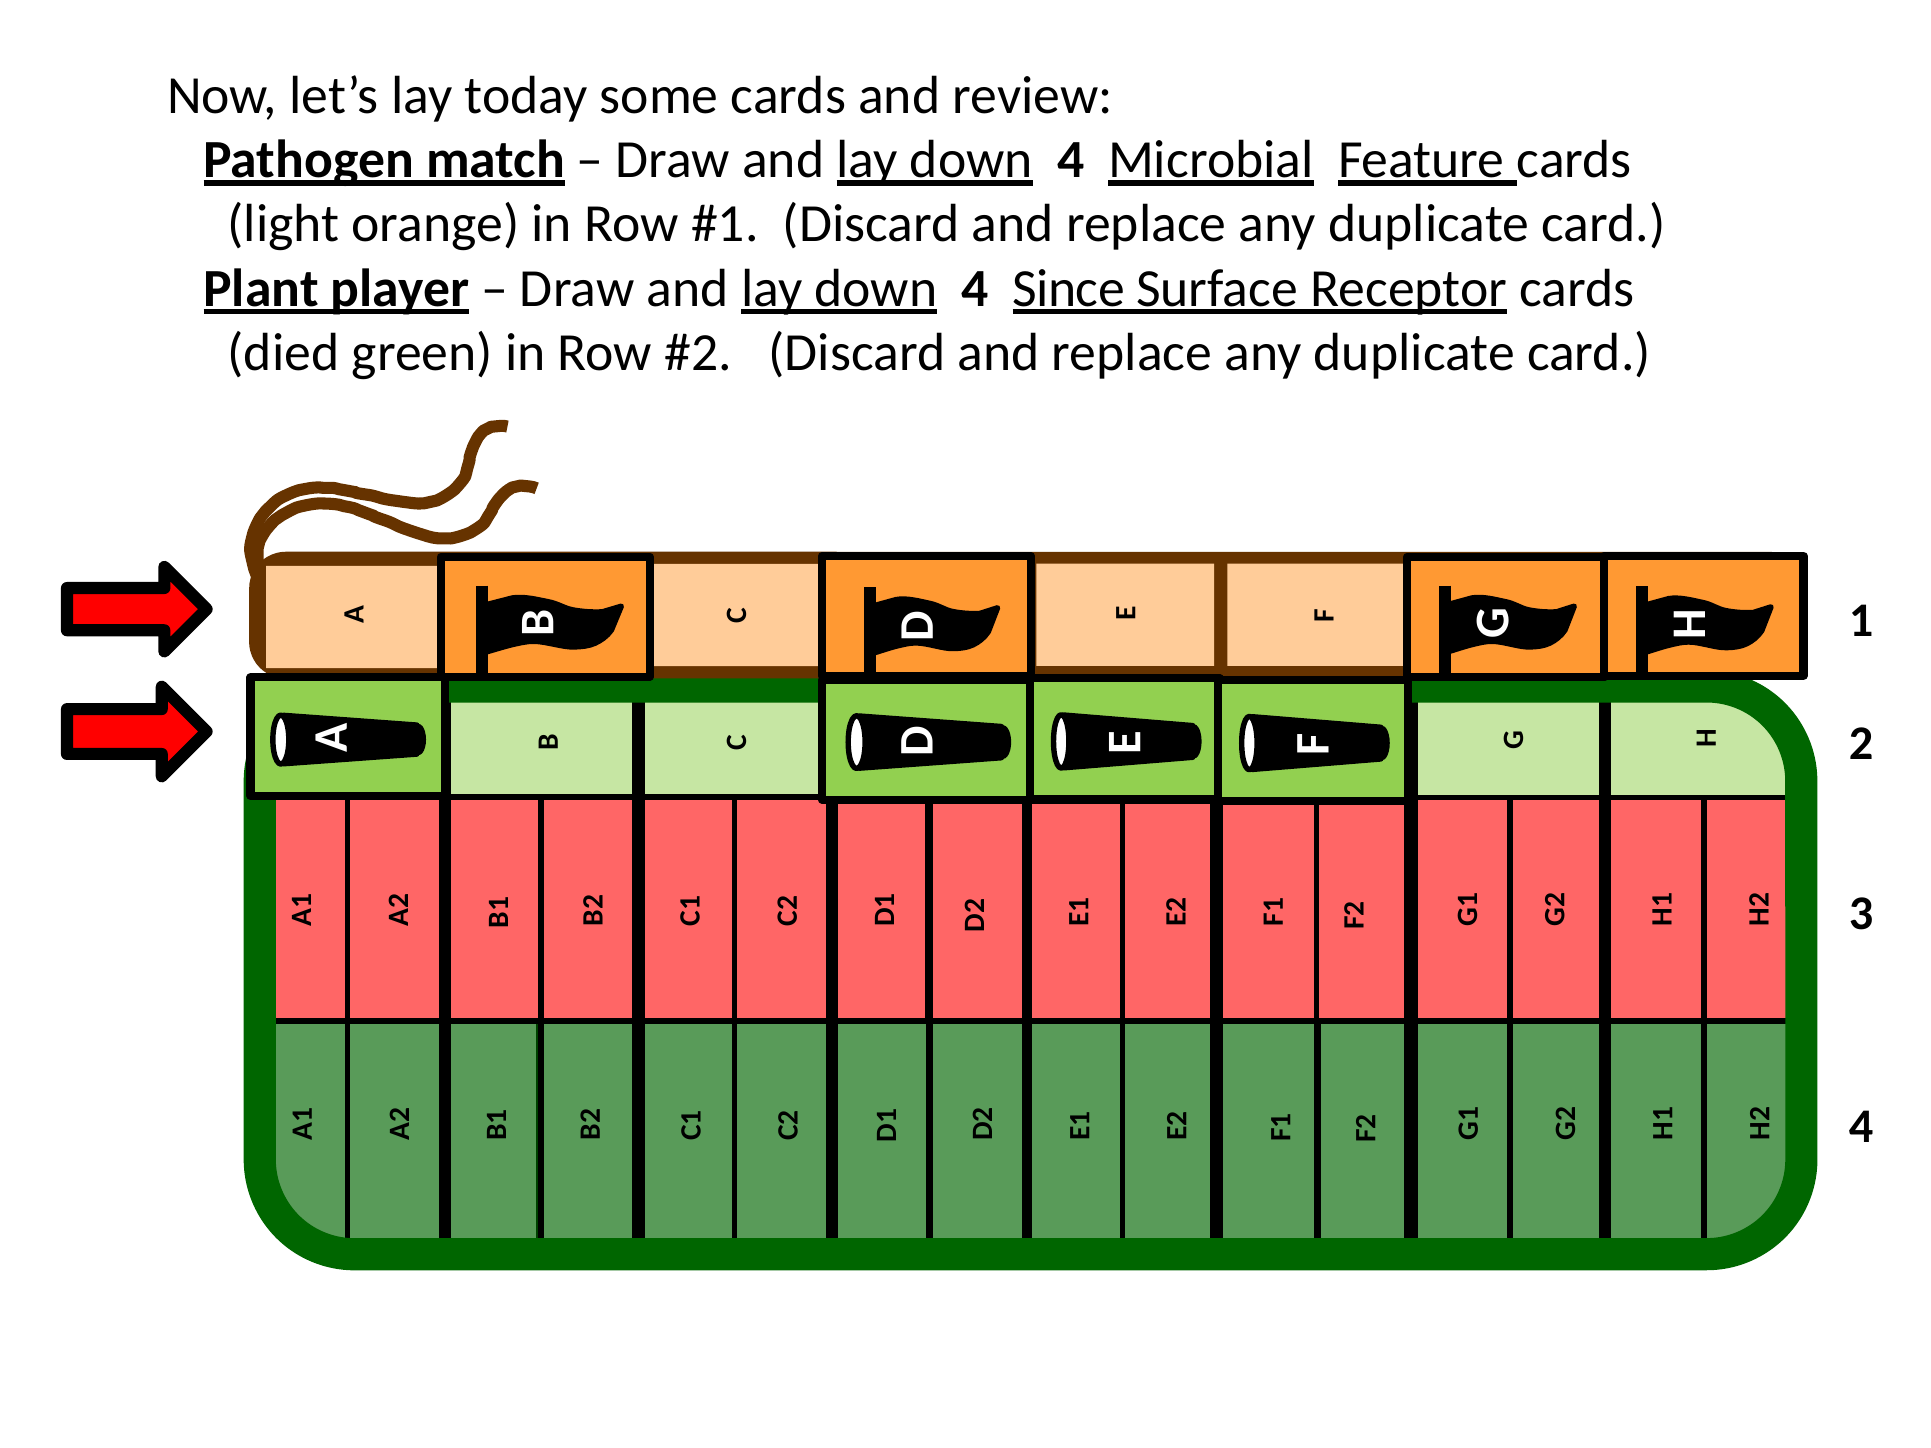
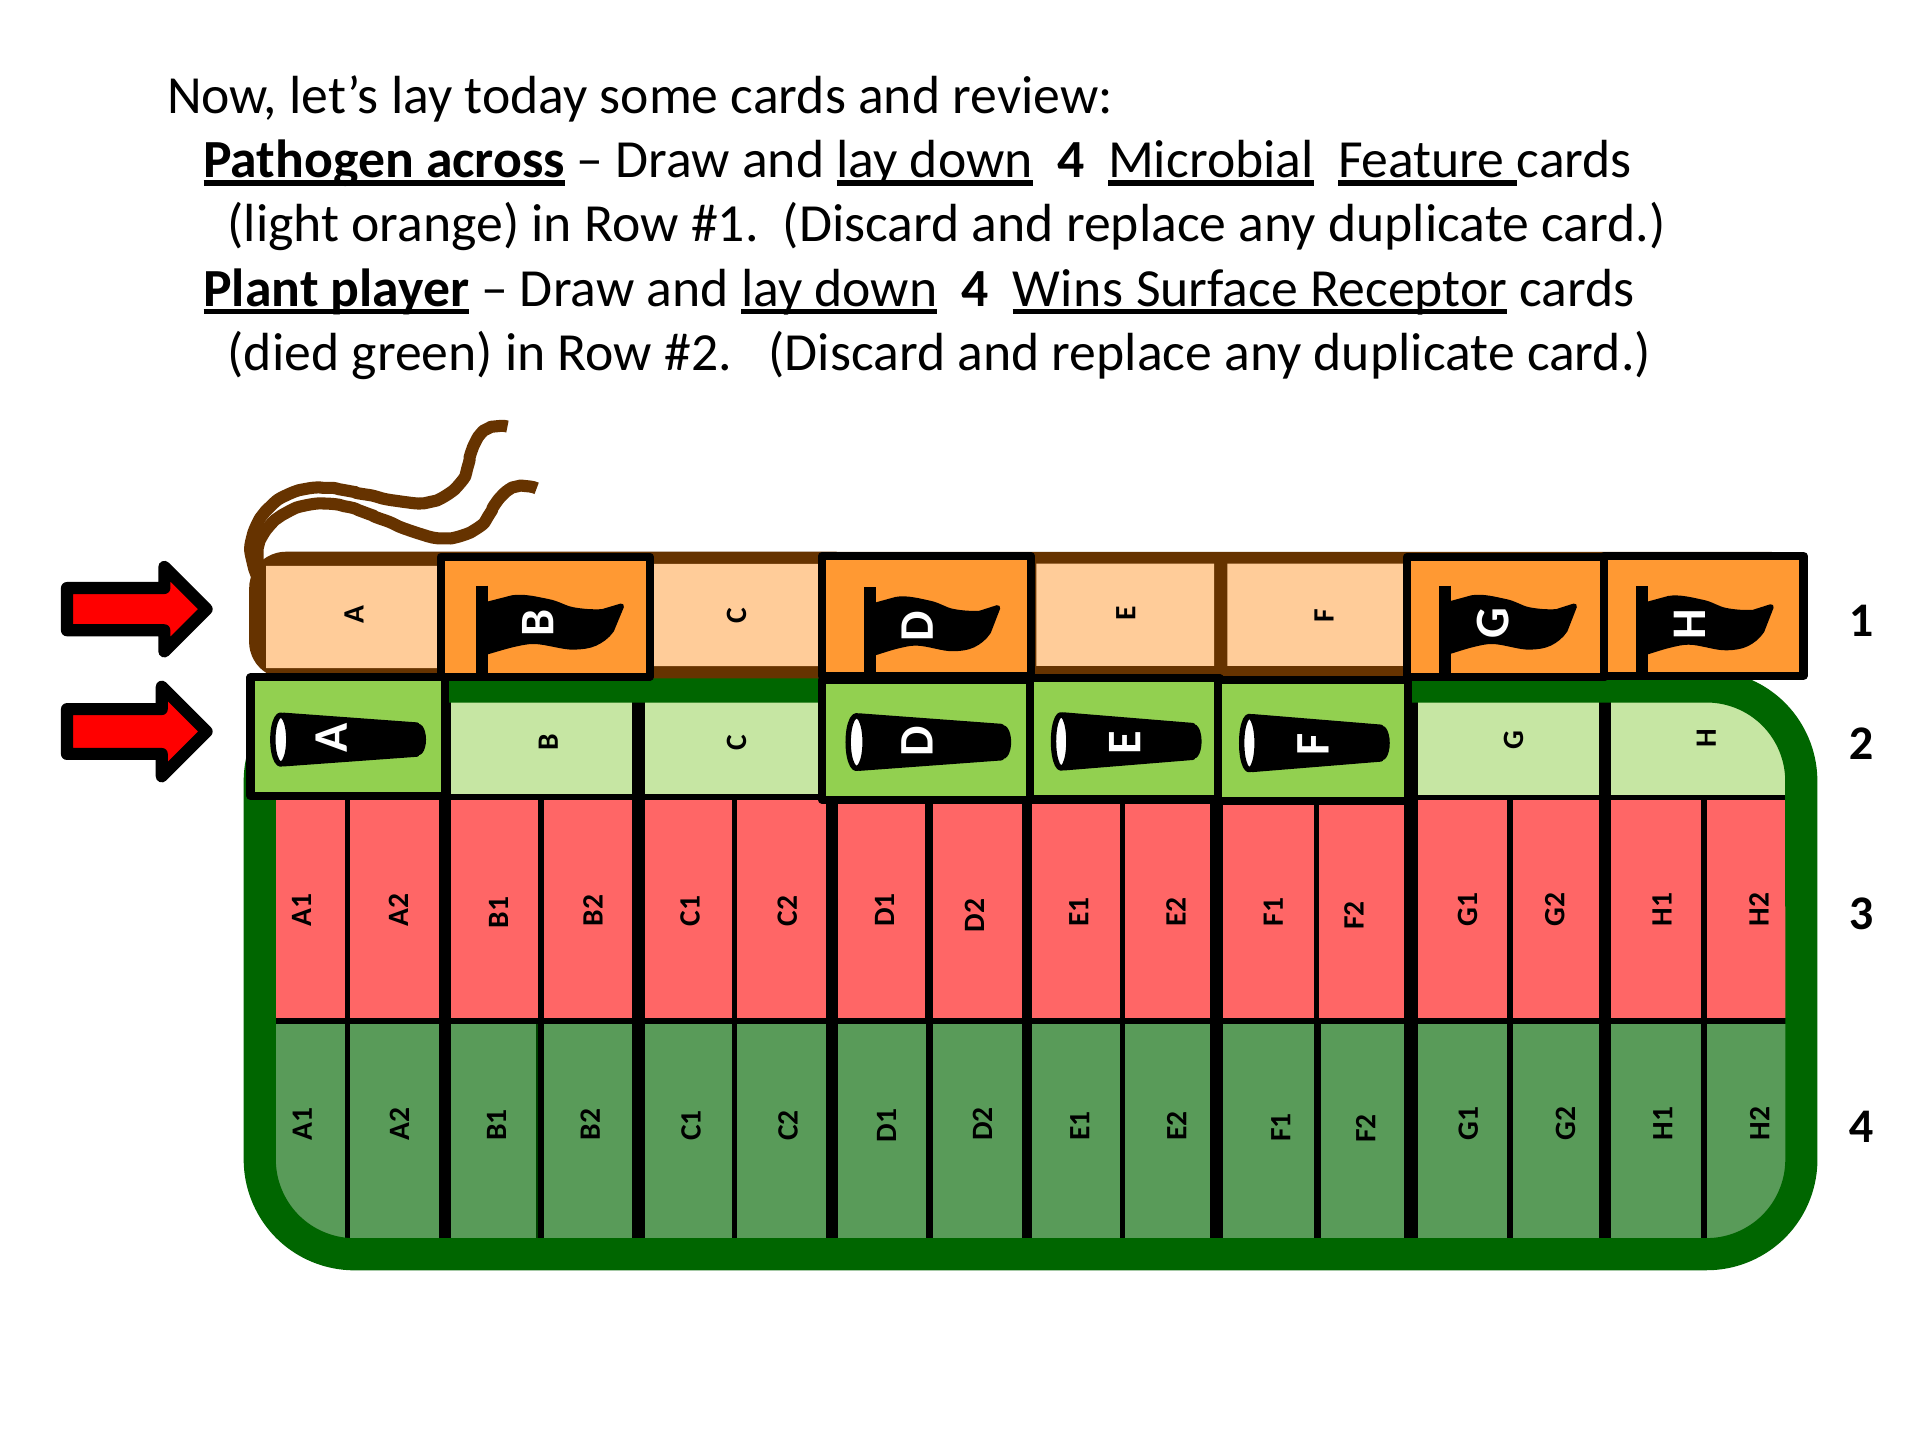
match: match -> across (495, 160)
Since: Since -> Wins (1068, 289)
